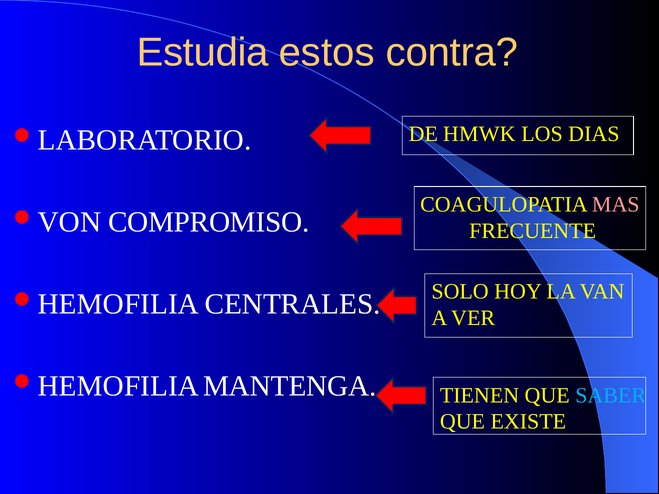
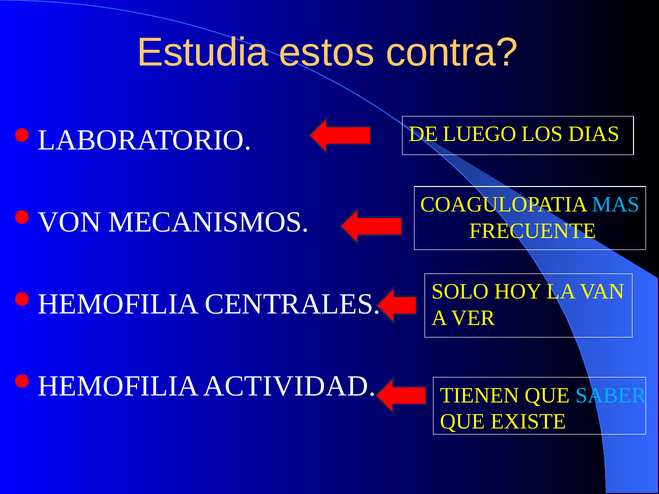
HMWK: HMWK -> LUEGO (479, 134)
MAS colour: pink -> light blue (616, 205)
COMPROMISO: COMPROMISO -> MECANISMOS (209, 222)
MANTENGA: MANTENGA -> ACTIVIDAD (290, 386)
